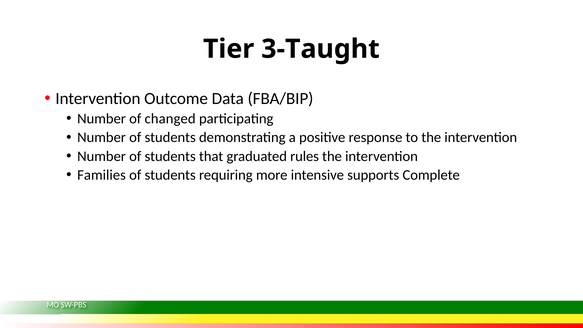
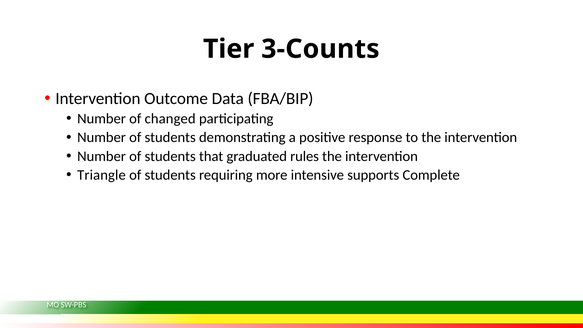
3-Taught: 3-Taught -> 3-Counts (320, 49)
Families: Families -> Triangle (102, 175)
